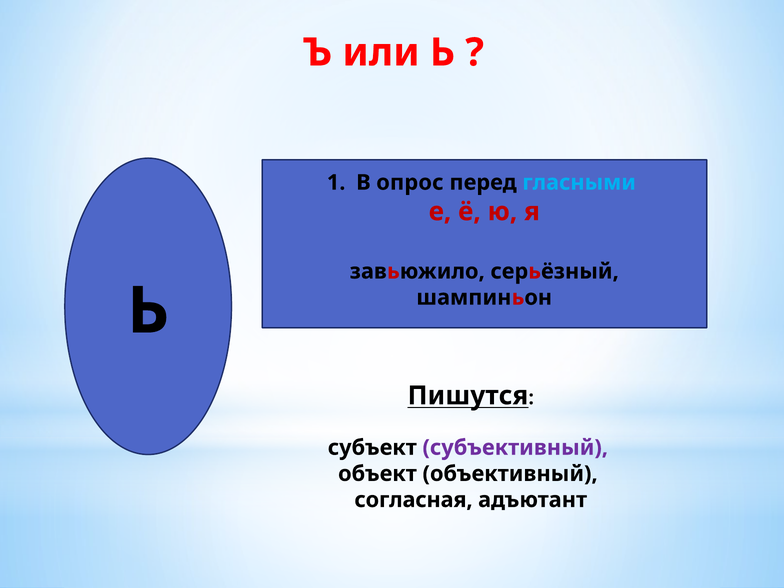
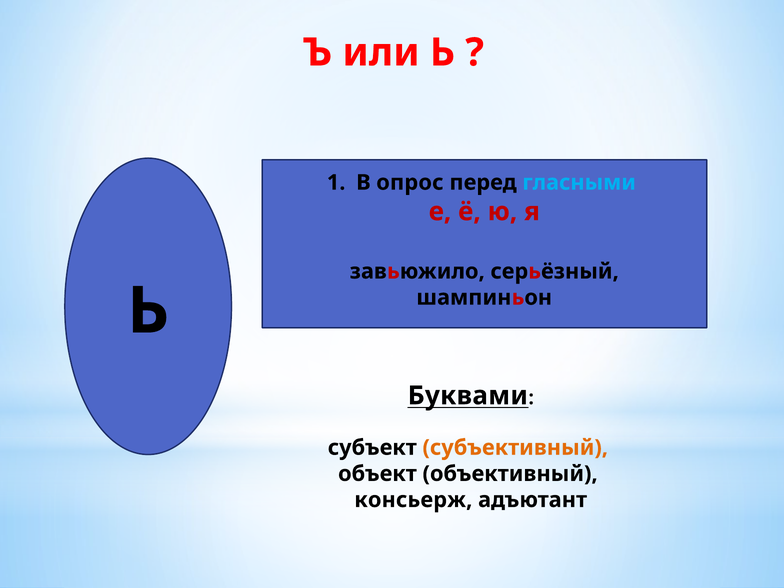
Пишутся: Пишутся -> Буквами (468, 396)
субъективный colour: purple -> orange (515, 448)
согласная: согласная -> консьерж (413, 500)
